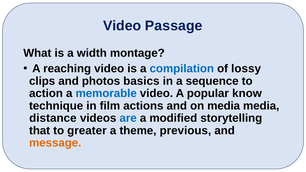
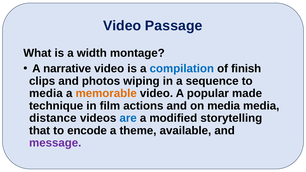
reaching: reaching -> narrative (67, 69)
lossy: lossy -> finish (246, 69)
basics: basics -> wiping (141, 81)
action: action -> media (46, 93)
memorable colour: blue -> orange (106, 93)
know: know -> made (247, 93)
greater: greater -> encode (87, 131)
previous: previous -> available (185, 131)
message colour: orange -> purple (55, 143)
